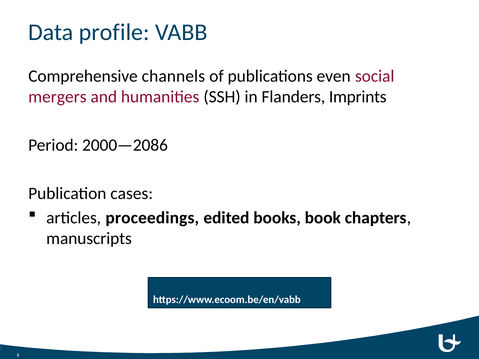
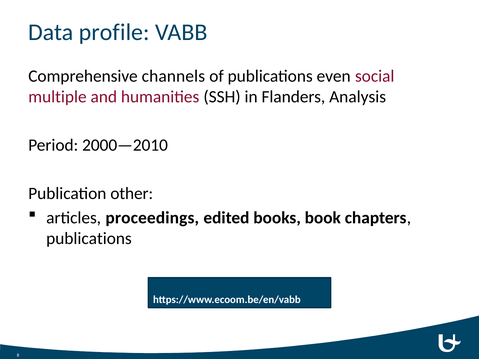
mergers: mergers -> multiple (57, 97)
Imprints: Imprints -> Analysis (358, 97)
2000—2086: 2000—2086 -> 2000—2010 (125, 145)
cases: cases -> other (132, 194)
manuscripts: manuscripts -> publications (89, 239)
